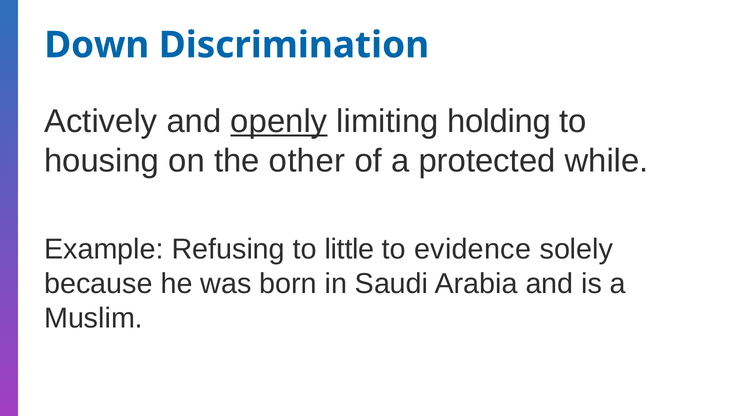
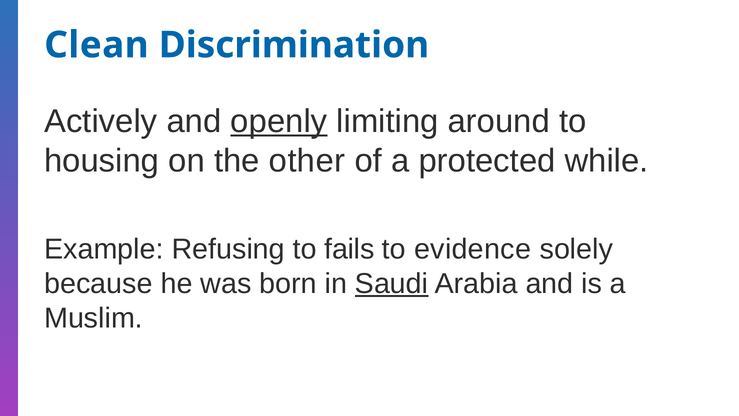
Down: Down -> Clean (96, 45)
holding: holding -> around (499, 121)
little: little -> fails (349, 249)
Saudi underline: none -> present (392, 283)
